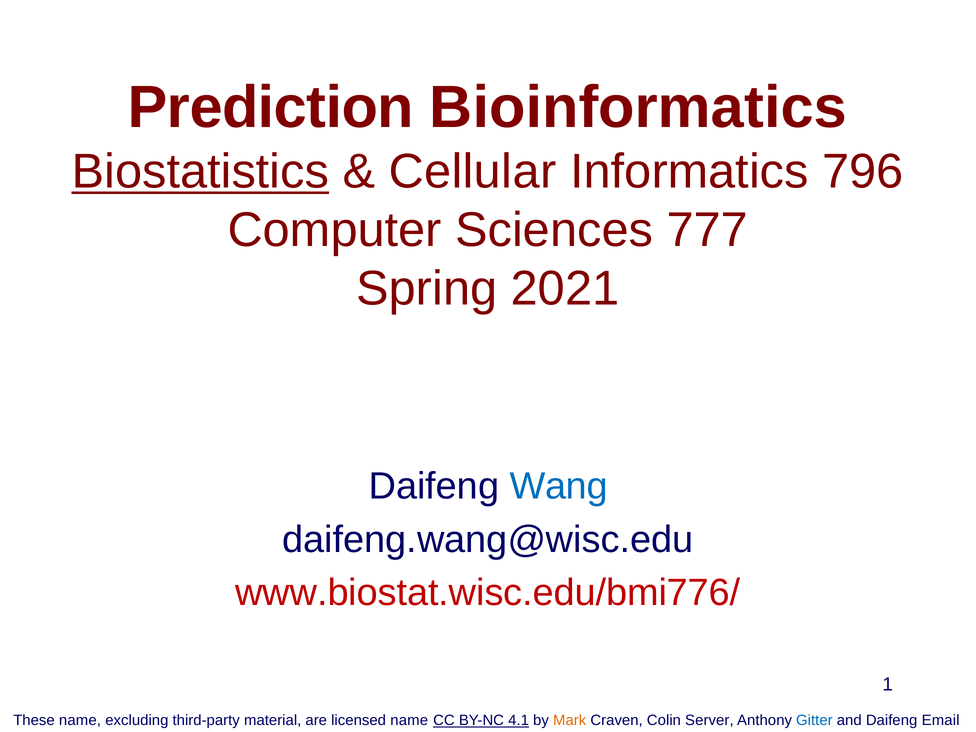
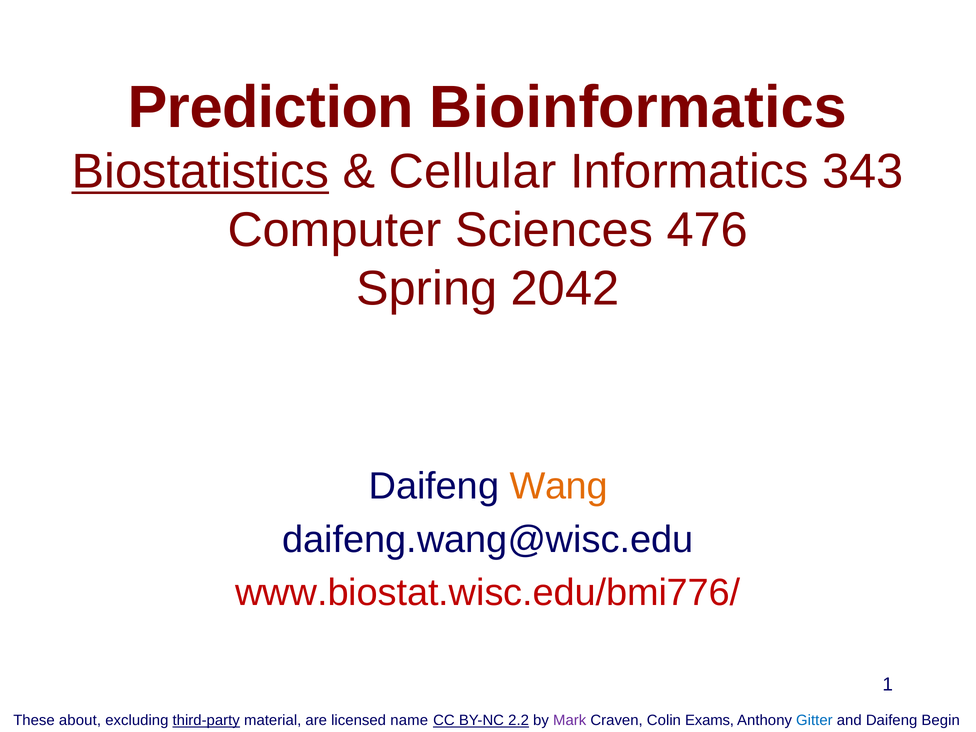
796: 796 -> 343 (863, 172)
777: 777 -> 476 (707, 230)
2021: 2021 -> 2042 (565, 289)
Wang colour: blue -> orange (559, 486)
These name: name -> about (80, 720)
third-party underline: none -> present (206, 720)
4.1: 4.1 -> 2.2 (519, 720)
Mark colour: orange -> purple (570, 720)
Server: Server -> Exams (710, 720)
Email: Email -> Begin (941, 720)
